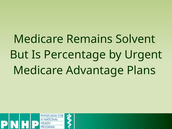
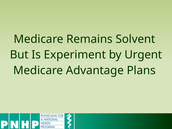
Percentage: Percentage -> Experiment (75, 55)
